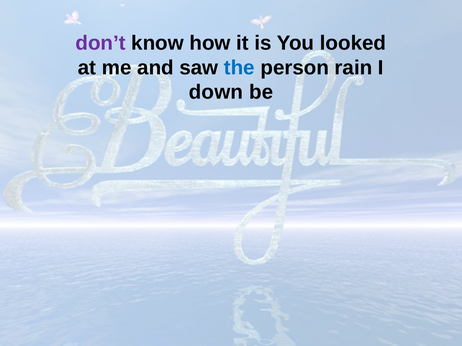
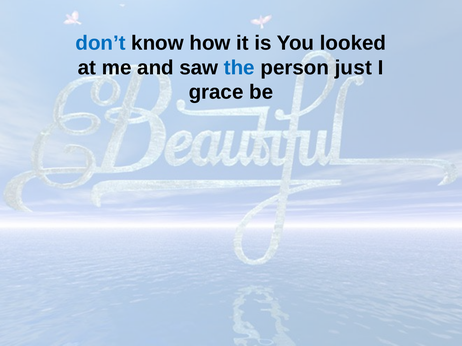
don’t colour: purple -> blue (101, 43)
rain: rain -> just (353, 68)
down: down -> grace (216, 92)
